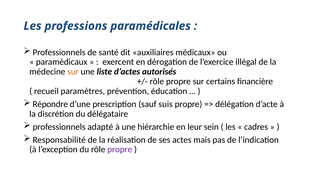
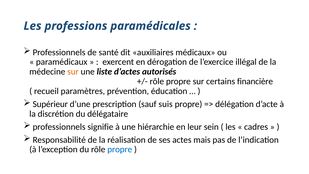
Répondre: Répondre -> Supérieur (50, 104)
adapté: adapté -> signifie (100, 127)
propre colour: purple -> blue (120, 149)
